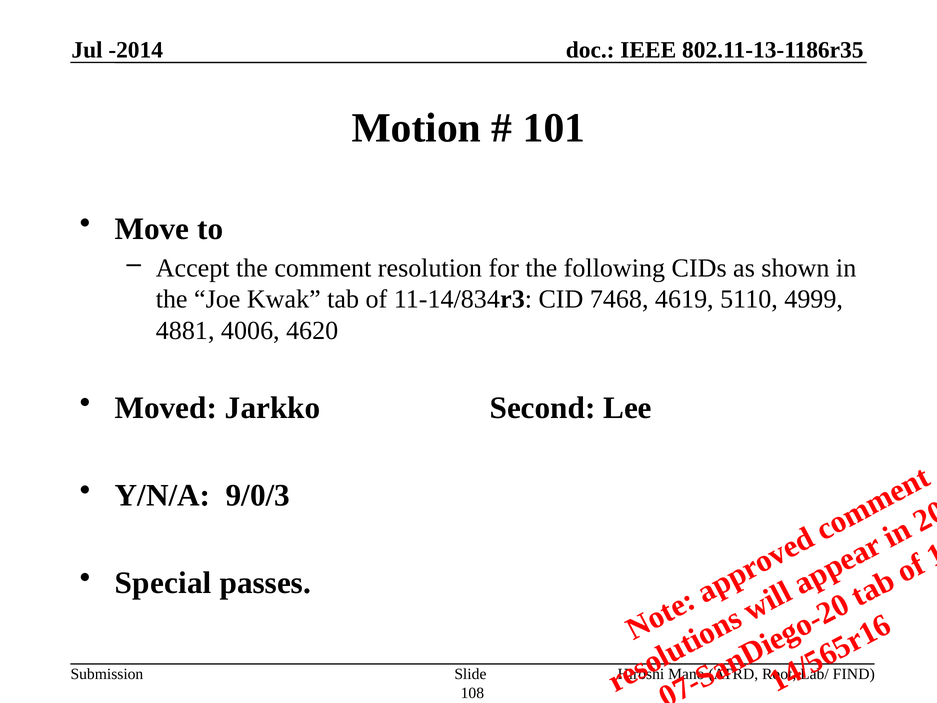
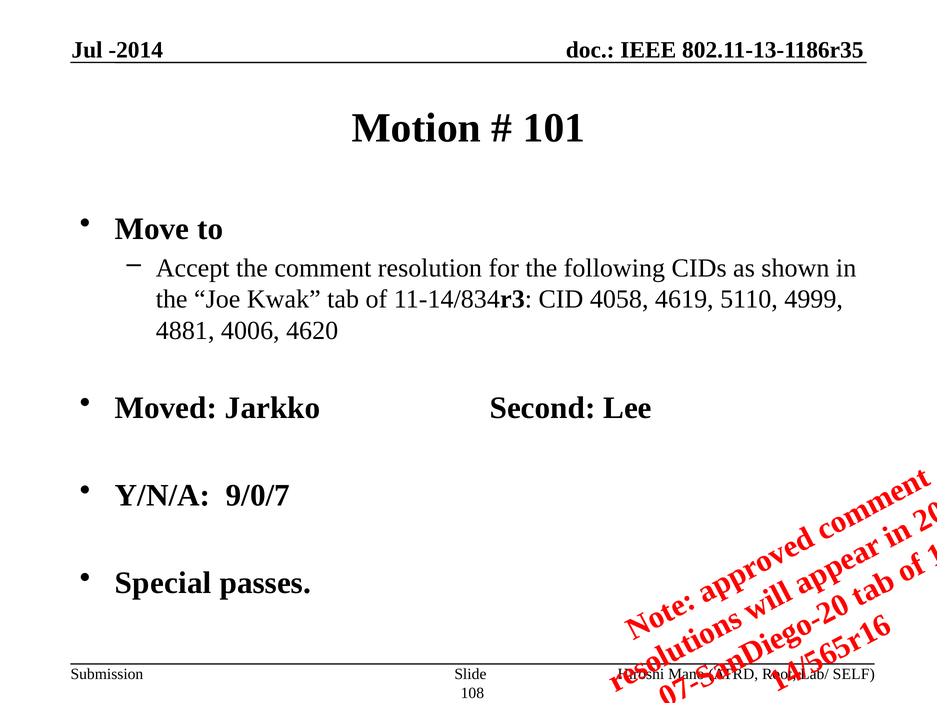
7468: 7468 -> 4058 (619, 299)
9/0/3: 9/0/3 -> 9/0/7 (258, 495)
FIND: FIND -> SELF (854, 674)
